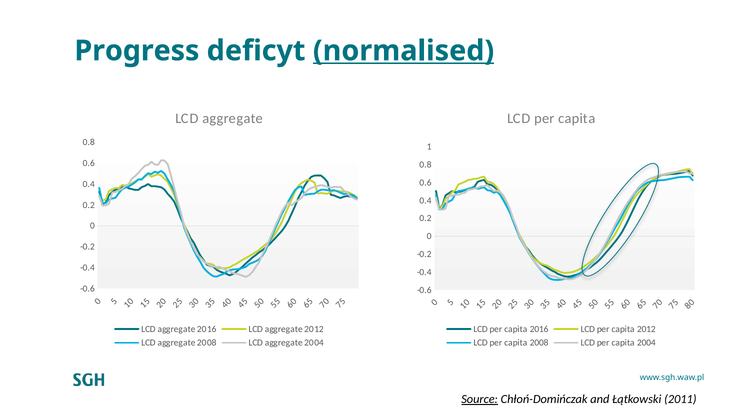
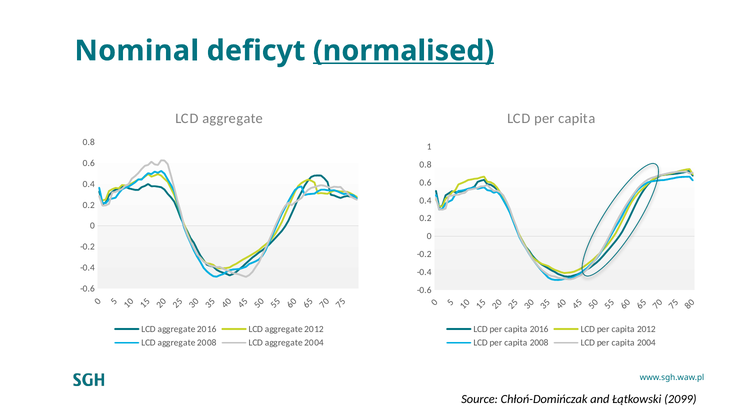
Progress: Progress -> Nominal (137, 51)
Source underline: present -> none (480, 399)
2011: 2011 -> 2099 (680, 399)
